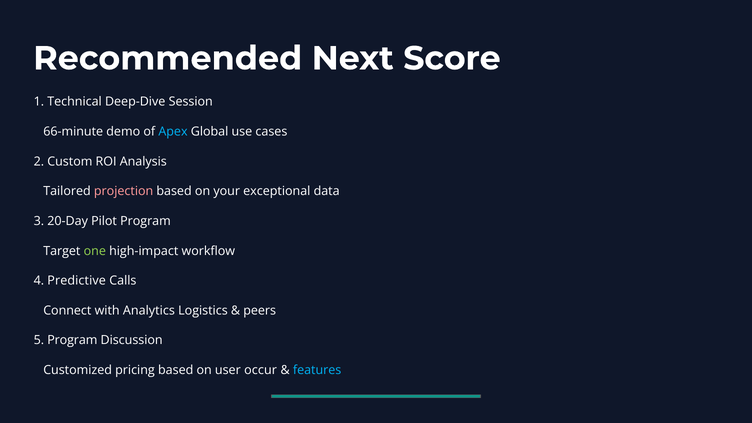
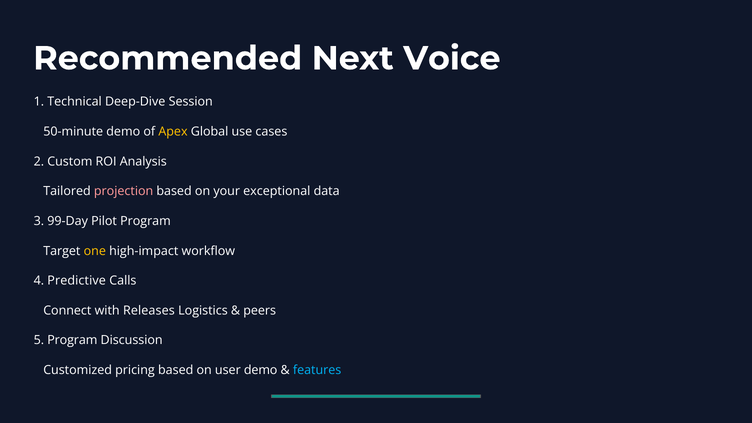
Score: Score -> Voice (452, 58)
66-minute: 66-minute -> 50-minute (73, 132)
Apex colour: light blue -> yellow (173, 132)
20-Day: 20-Day -> 99-Day (68, 221)
one colour: light green -> yellow (95, 251)
Analytics: Analytics -> Releases (149, 311)
user occur: occur -> demo (261, 370)
